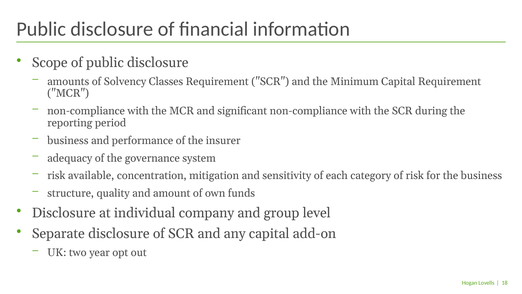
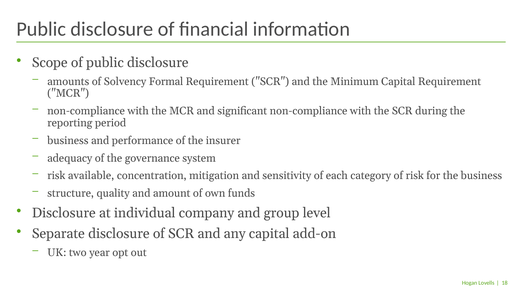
Classes: Classes -> Formal (166, 81)
